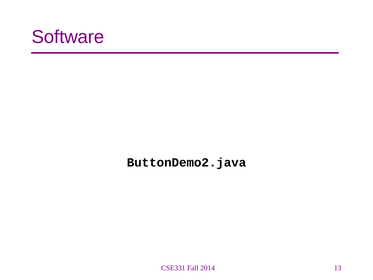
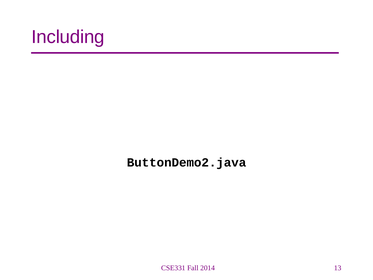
Software: Software -> Including (68, 37)
